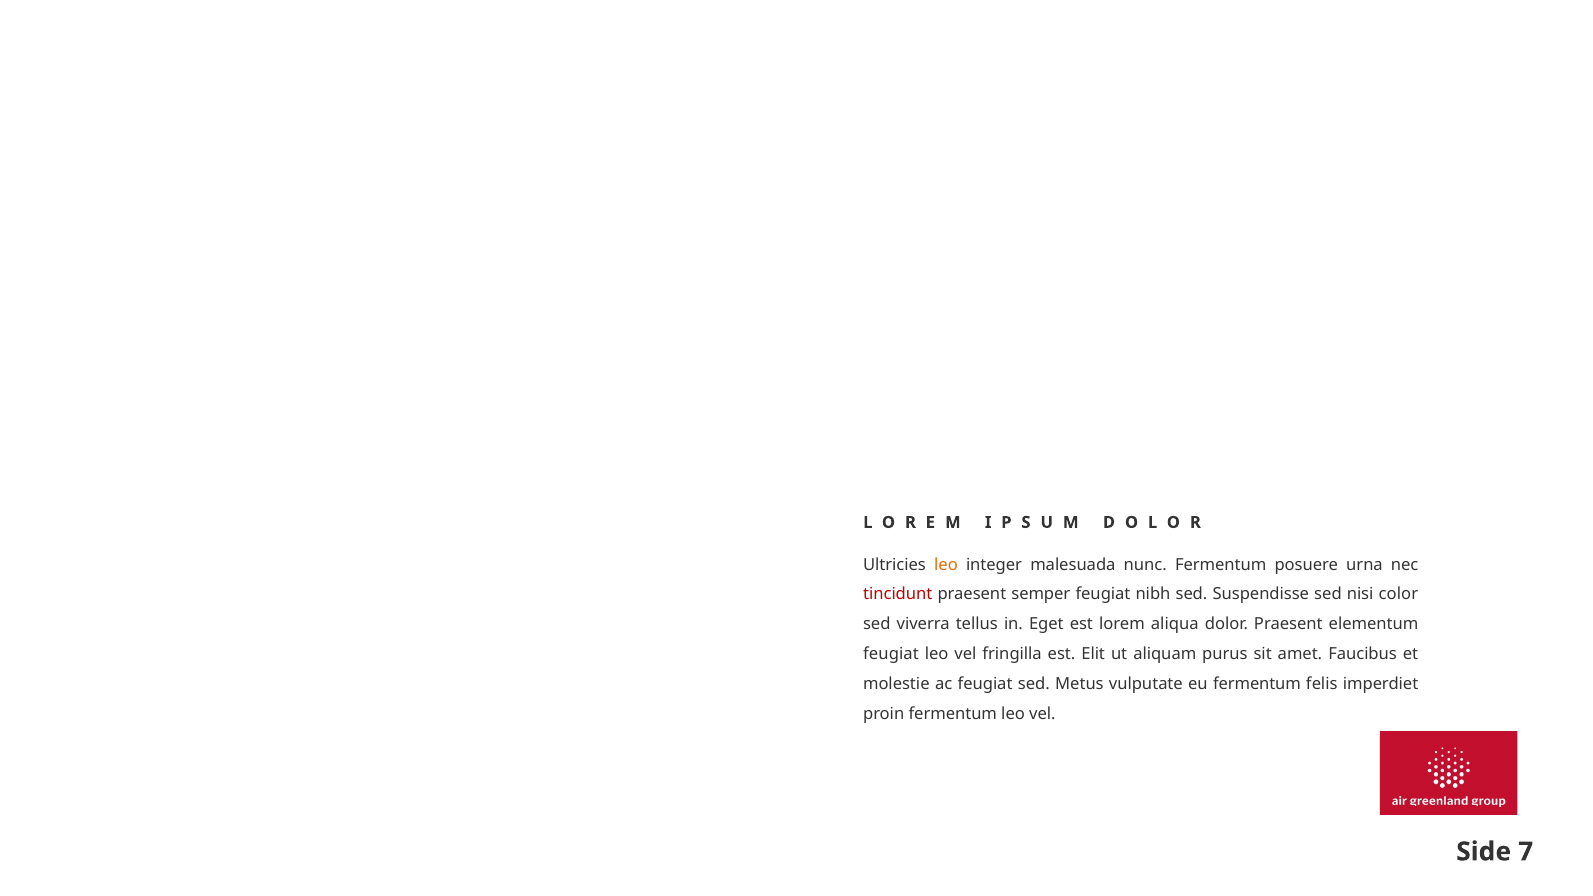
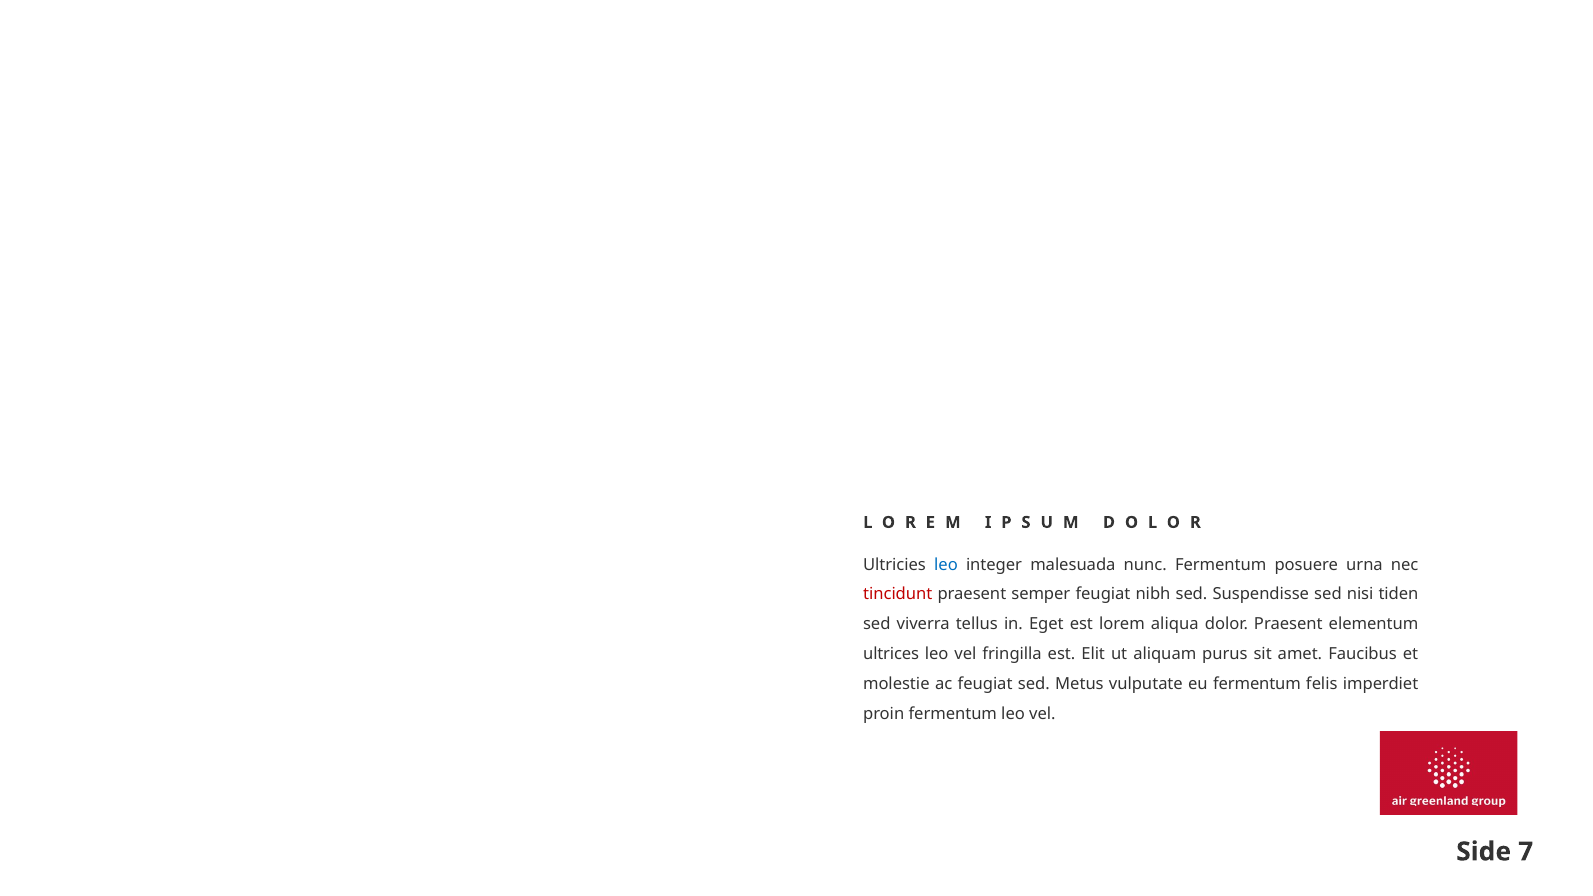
leo colour: orange -> blue (946, 565)
color: color -> tiden (1398, 594)
feugiat: feugiat -> ultrices (891, 654)
